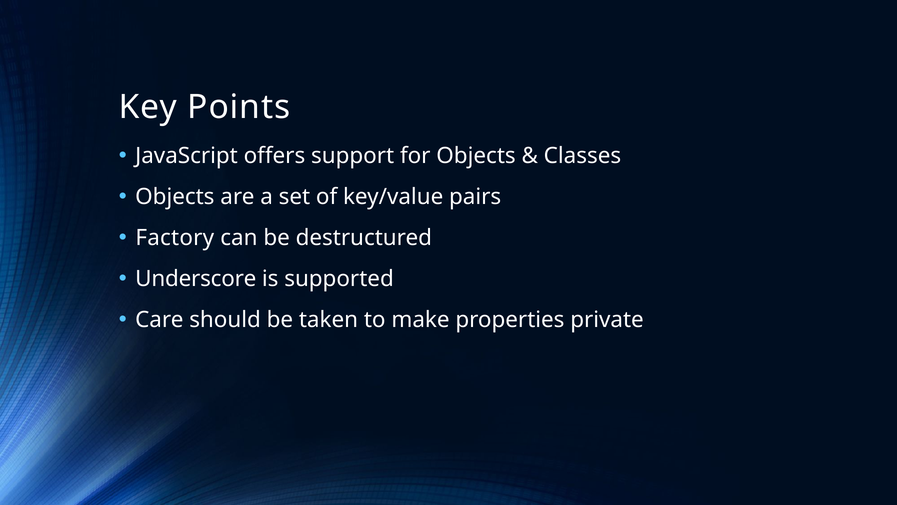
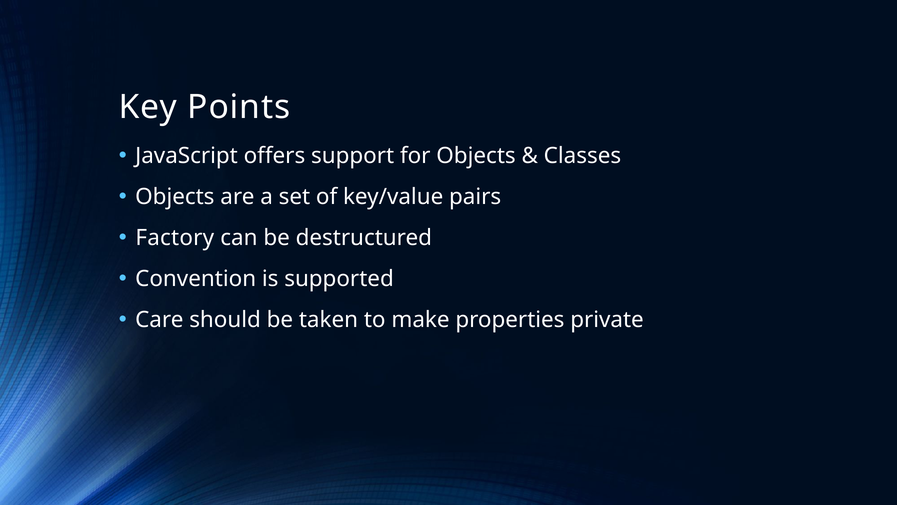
Underscore: Underscore -> Convention (196, 279)
